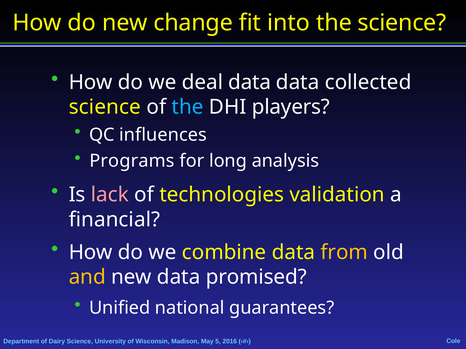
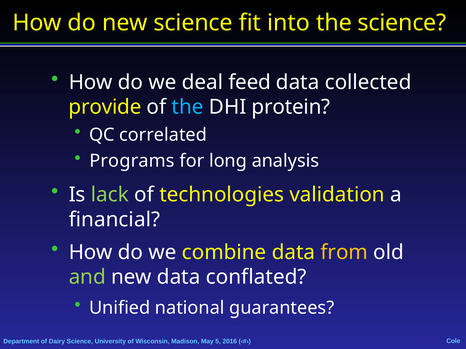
new change: change -> science (193, 23)
deal data: data -> feed (250, 82)
science: science -> provide (105, 107)
players: players -> protein (291, 107)
influences: influences -> correlated (163, 135)
lack colour: pink -> light green (110, 195)
and colour: yellow -> light green (87, 277)
promised: promised -> conflated (256, 277)
